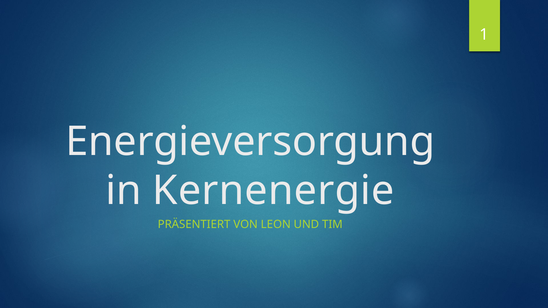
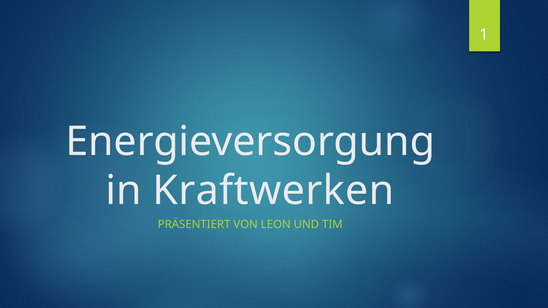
Kernenergie: Kernenergie -> Kraftwerken (273, 191)
